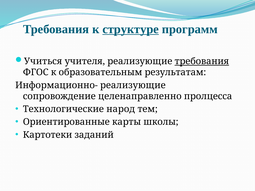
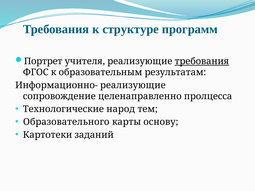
структуре underline: present -> none (131, 29)
Учиться: Учиться -> Портрет (43, 61)
Ориентированные: Ориентированные -> Образовательного (66, 122)
школы: школы -> основу (161, 122)
